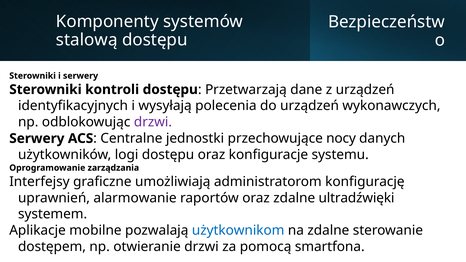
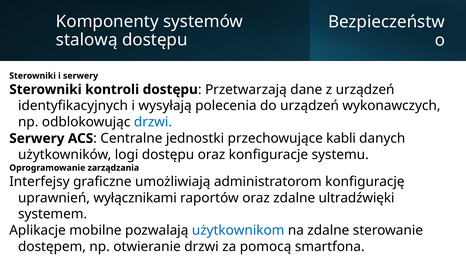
drzwi colour: purple -> blue (153, 122)
nocy: nocy -> kabli (341, 139)
alarmowanie: alarmowanie -> wyłącznikami (135, 198)
